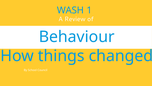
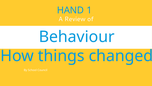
WASH: WASH -> HAND (70, 10)
